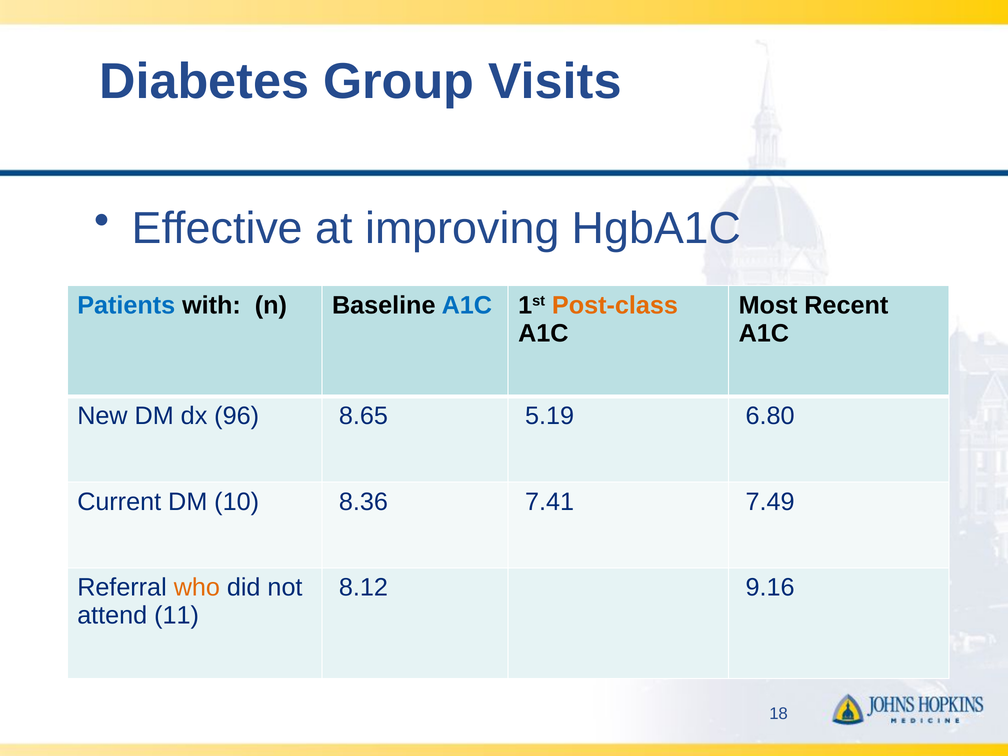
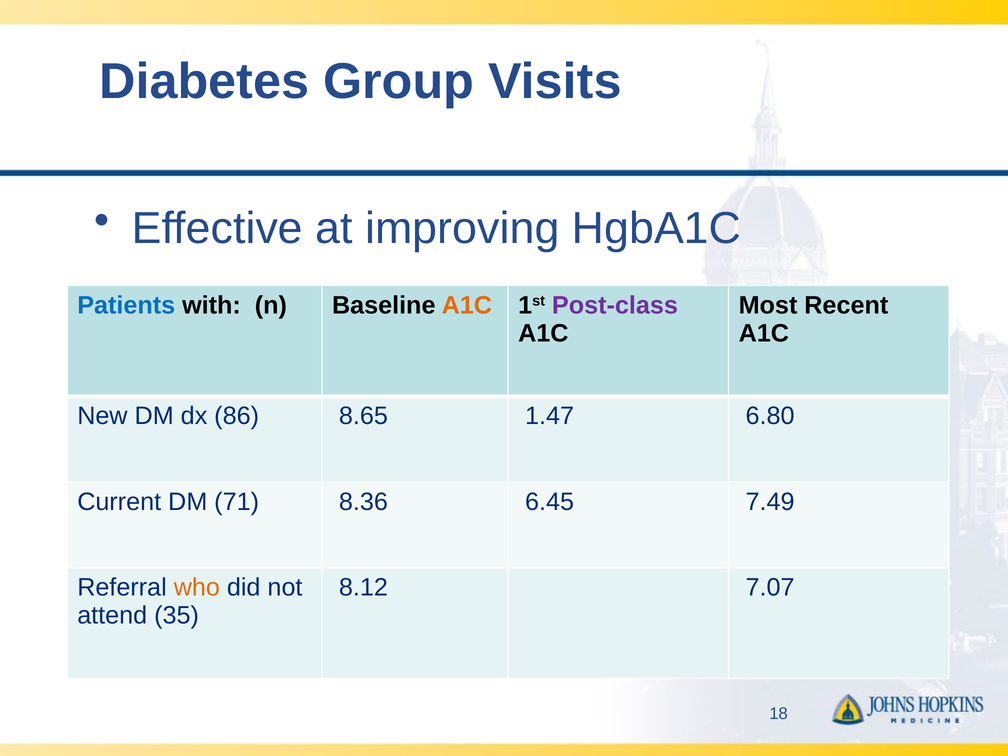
A1C colour: blue -> orange (467, 305)
Post-class colour: orange -> purple (615, 305)
96: 96 -> 86 (237, 416)
5.19: 5.19 -> 1.47 (550, 416)
10: 10 -> 71 (237, 502)
7.41: 7.41 -> 6.45 (550, 502)
9.16: 9.16 -> 7.07 (770, 587)
11: 11 -> 35 (177, 616)
